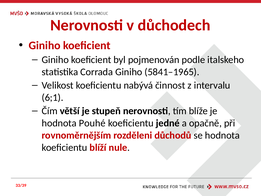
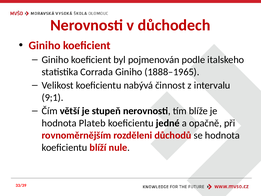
5841–1965: 5841–1965 -> 1888–1965 (172, 72)
6;1: 6;1 -> 9;1 (53, 97)
Pouhé: Pouhé -> Plateb (92, 123)
